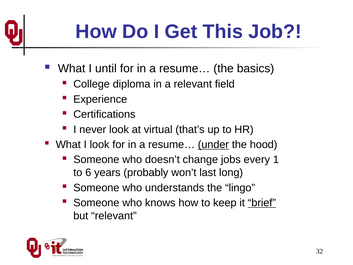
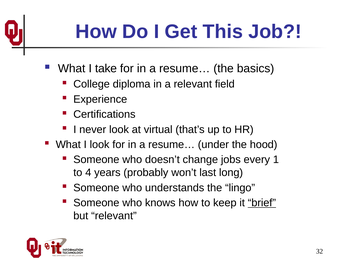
until: until -> take (106, 68)
under underline: present -> none (213, 144)
6: 6 -> 4 (88, 172)
